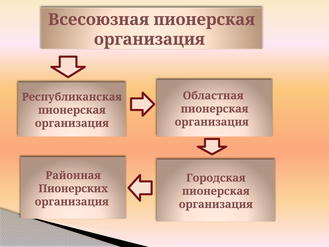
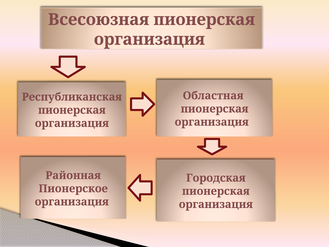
Пионерских: Пионерских -> Пионерское (73, 188)
